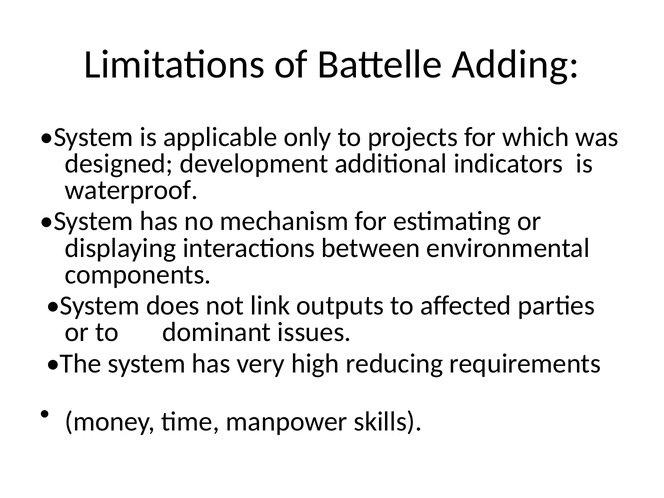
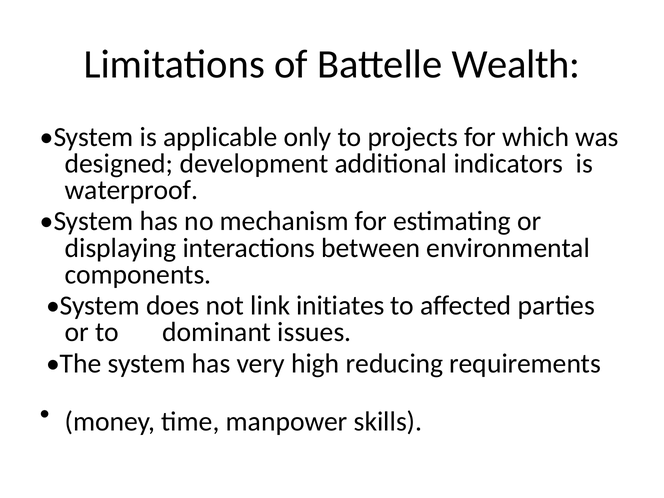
Adding: Adding -> Wealth (516, 64)
outputs: outputs -> initiates (340, 306)
